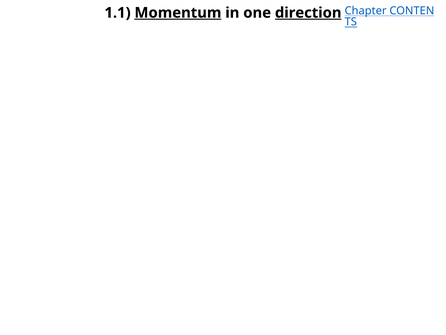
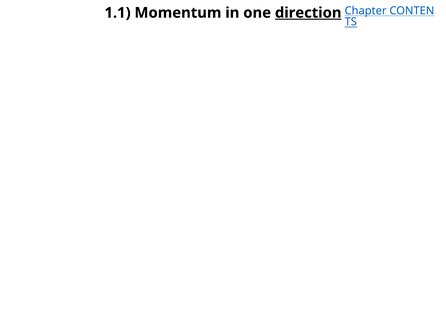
Momentum underline: present -> none (178, 13)
